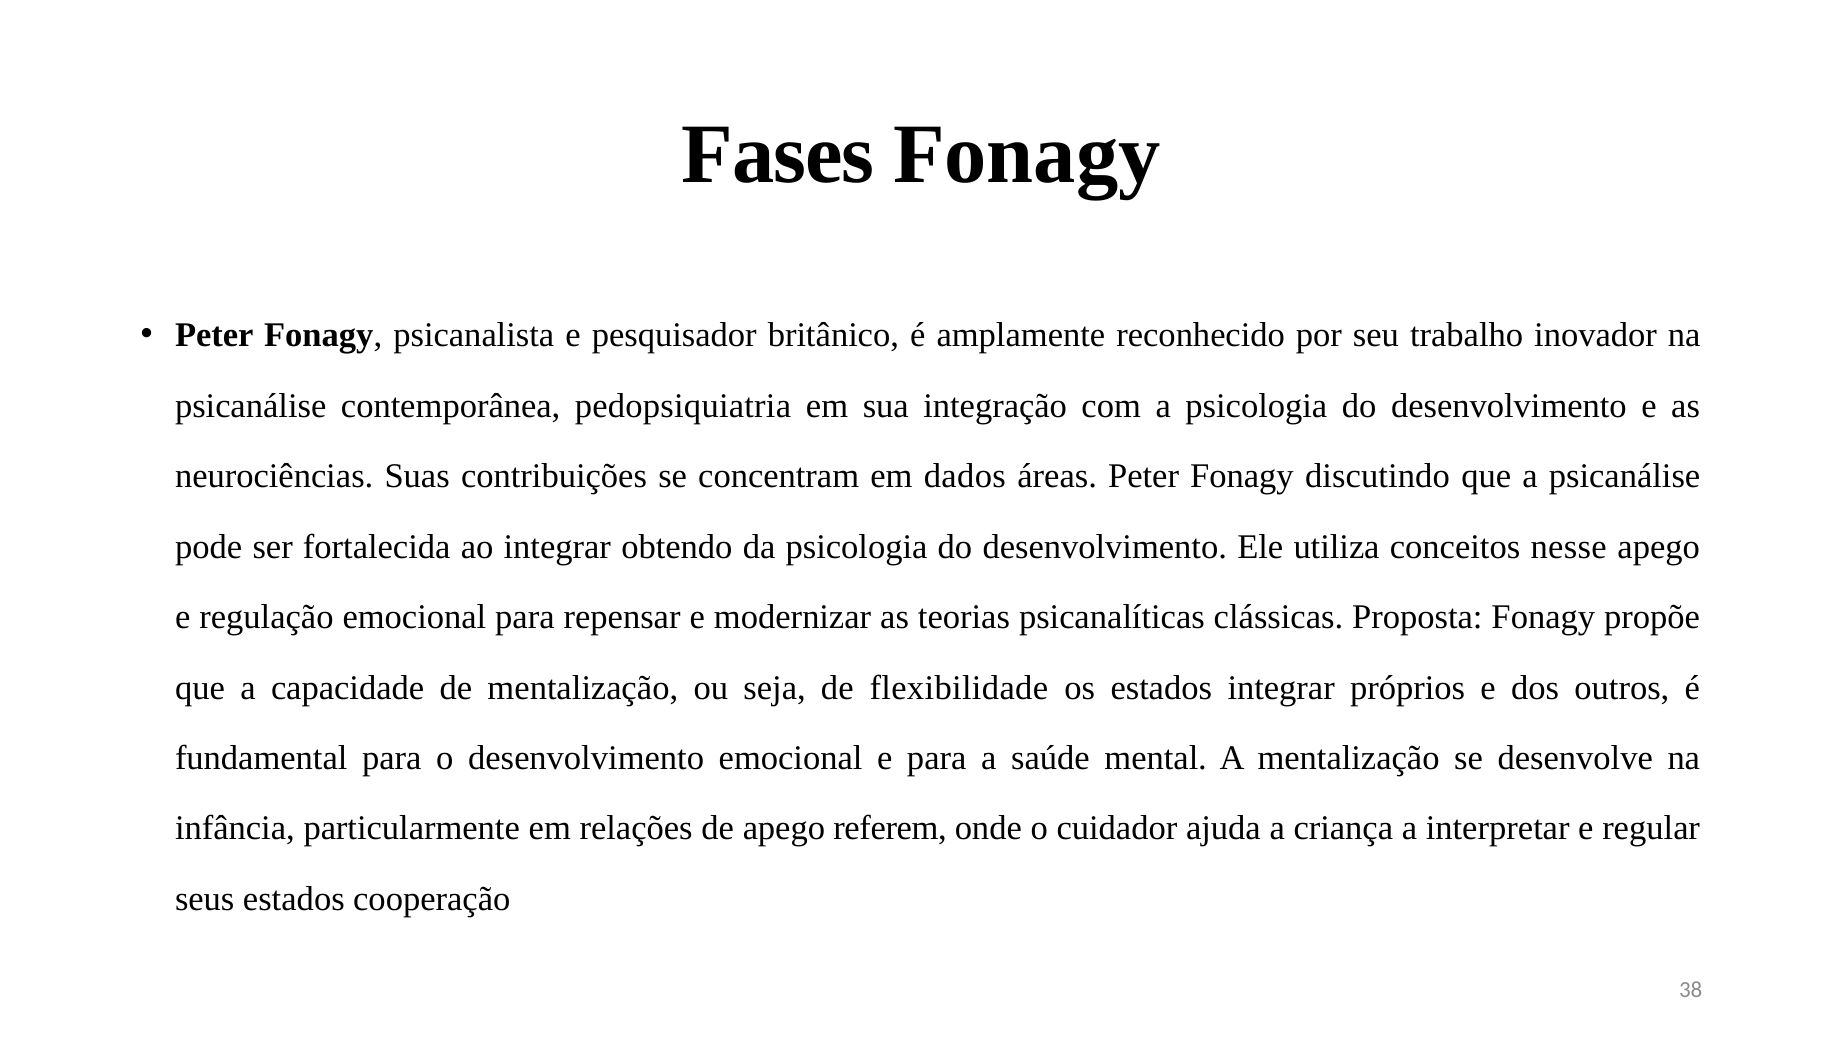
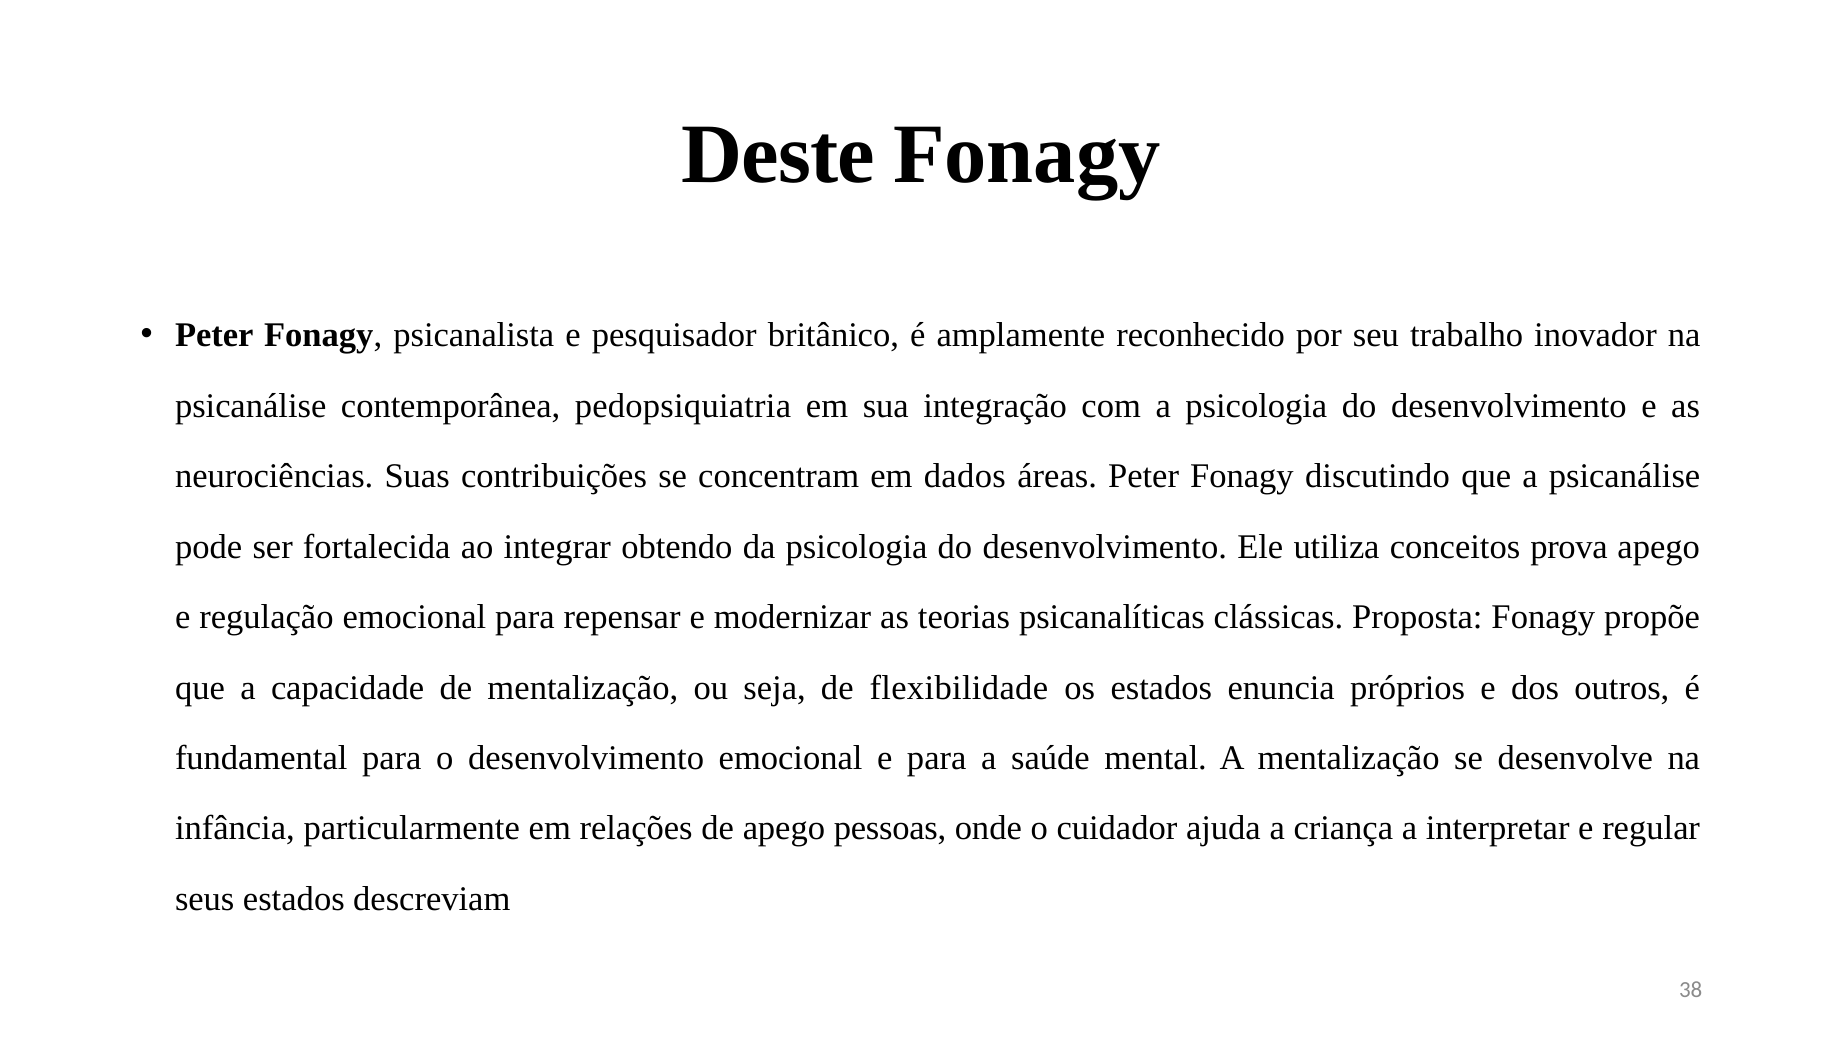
Fases: Fases -> Deste (778, 155)
nesse: nesse -> prova (1569, 546)
estados integrar: integrar -> enuncia (1281, 687)
referem: referem -> pessoas (890, 828)
cooperação: cooperação -> descreviam (432, 899)
